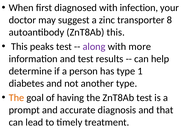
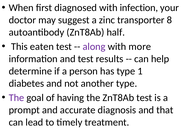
ZnT8Ab this: this -> half (116, 32)
peaks: peaks -> eaten (42, 47)
The colour: orange -> purple (16, 98)
